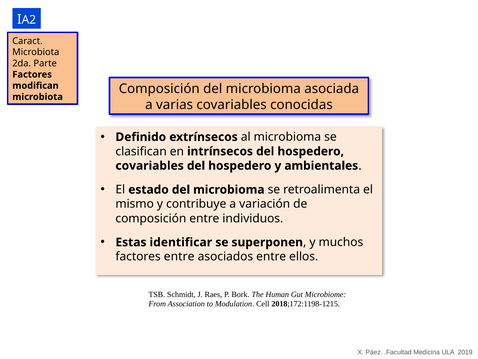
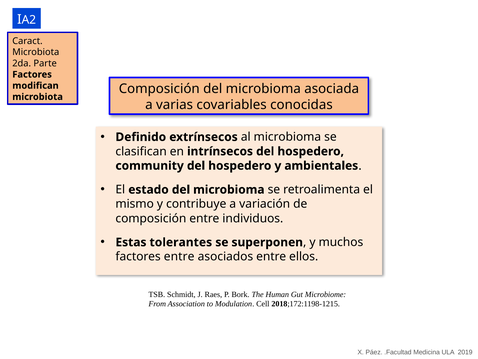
covariables: covariables -> community (150, 166)
identificar: identificar -> tolerantes (181, 242)
